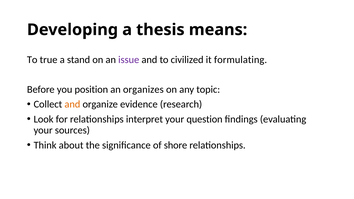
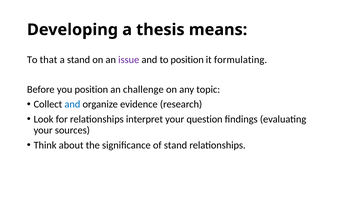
true: true -> that (49, 60)
to civilized: civilized -> position (187, 60)
organizes: organizes -> challenge (143, 90)
and colour: orange -> blue (72, 104)
of shore: shore -> stand (175, 145)
